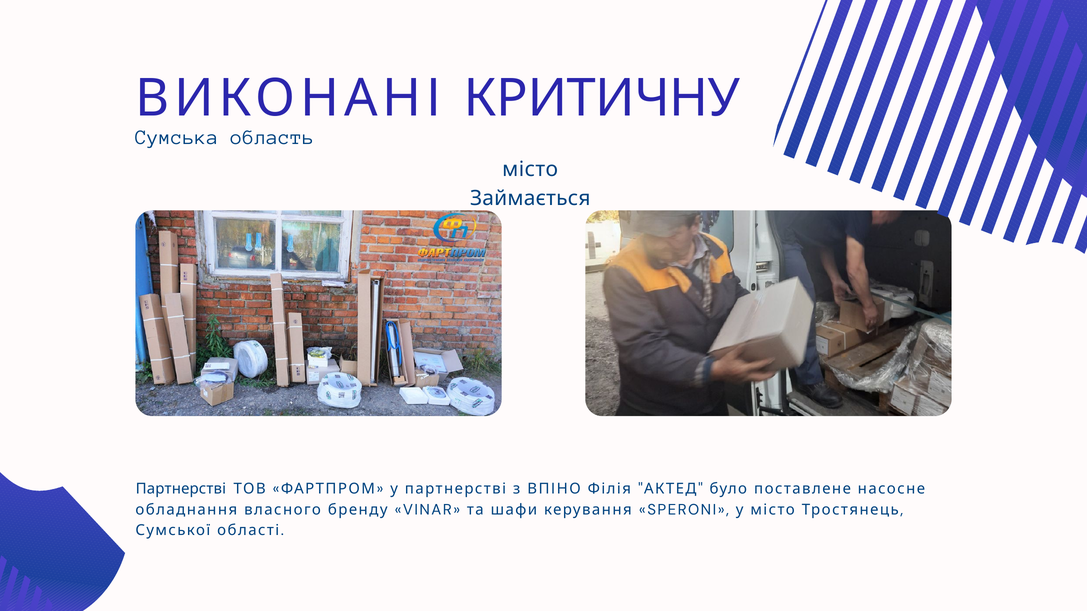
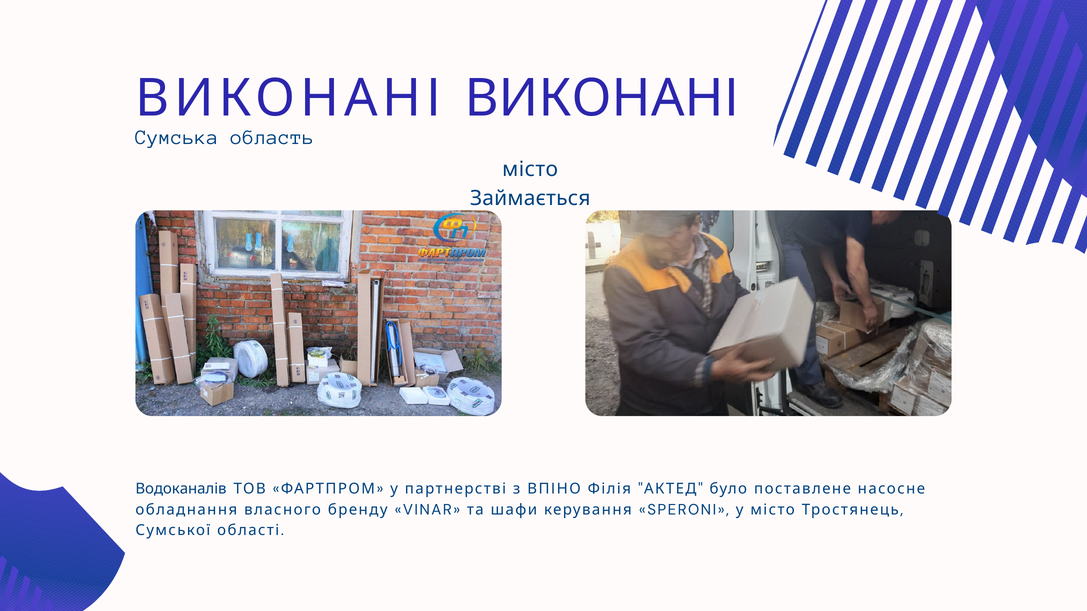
КРИТИЧНУ: КРИТИЧНУ -> ВИКОНАНІ (602, 98)
Партнерстві: Партнерстві -> Водоканалів (181, 489)
